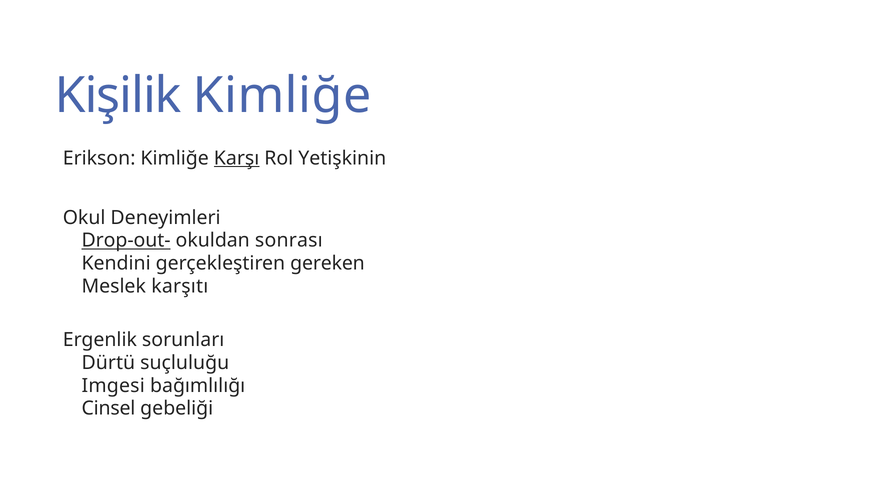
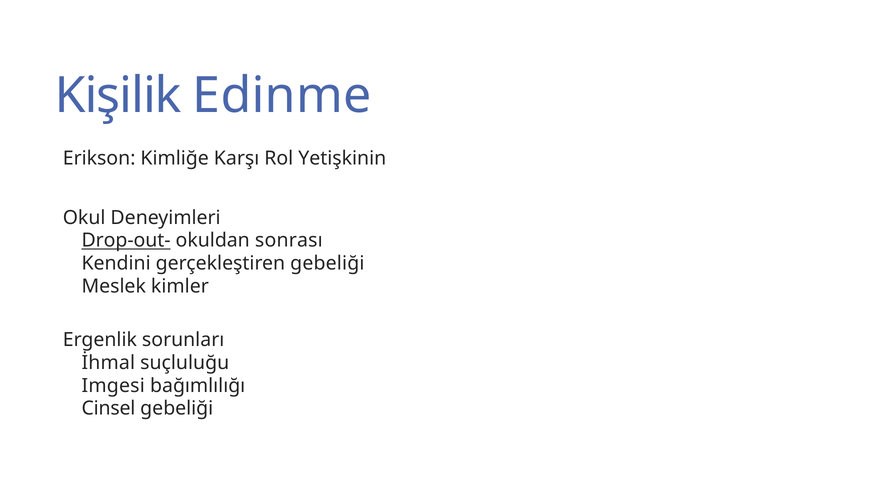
Kişilik Kimliğe: Kimliğe -> Edinme (282, 96)
Karşı underline: present -> none (237, 158)
gerçekleştiren gereken: gereken -> gebeliği (327, 263)
karşıtı: karşıtı -> kimler (180, 286)
Dürtü: Dürtü -> İhmal (108, 363)
